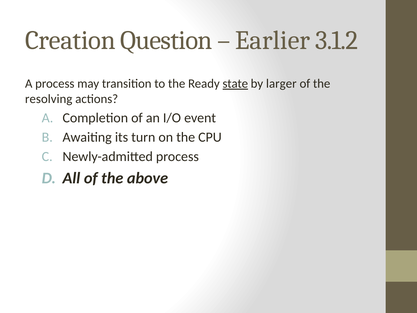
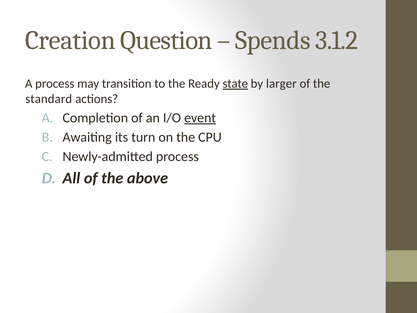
Earlier: Earlier -> Spends (273, 40)
resolving: resolving -> standard (49, 99)
event underline: none -> present (200, 118)
